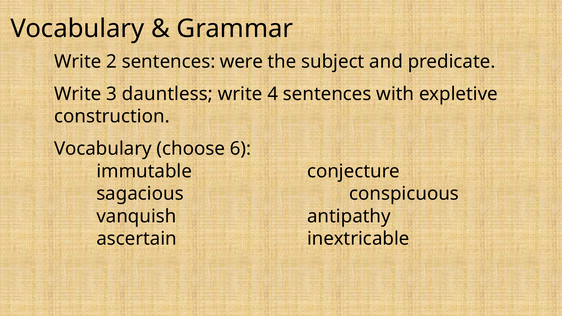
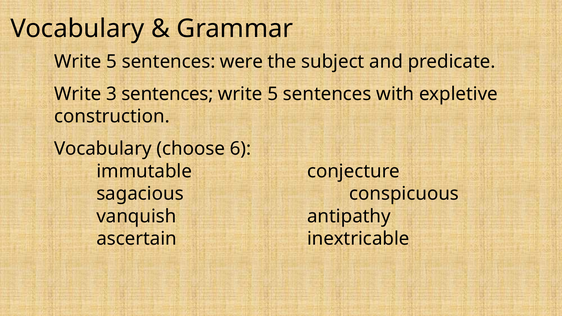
2: 2 -> 5 (112, 62)
3 dauntless: dauntless -> sentences (167, 94)
4: 4 -> 5 (273, 94)
